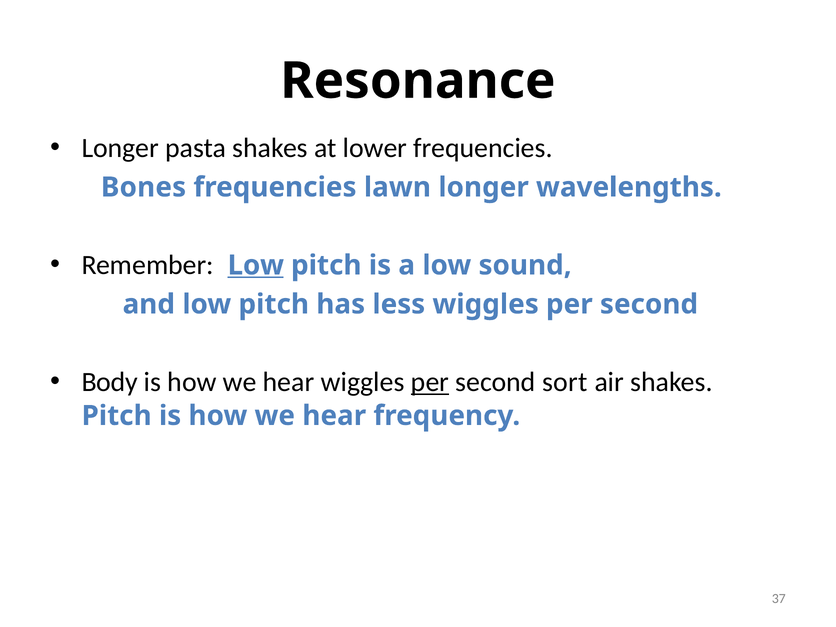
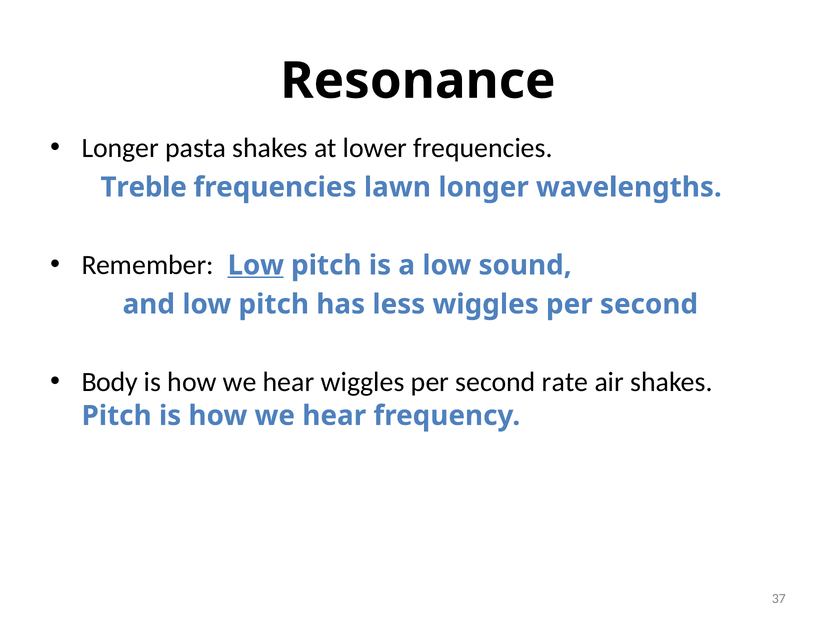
Bones: Bones -> Treble (144, 187)
per underline: present -> none (430, 382)
sort: sort -> rate (565, 382)
